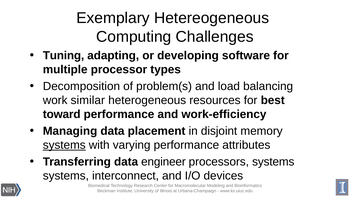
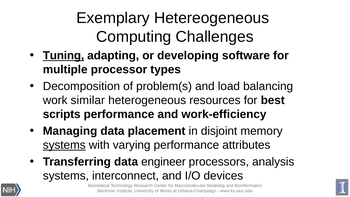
Tuning underline: none -> present (64, 56)
toward: toward -> scripts (62, 114)
processors systems: systems -> analysis (273, 162)
